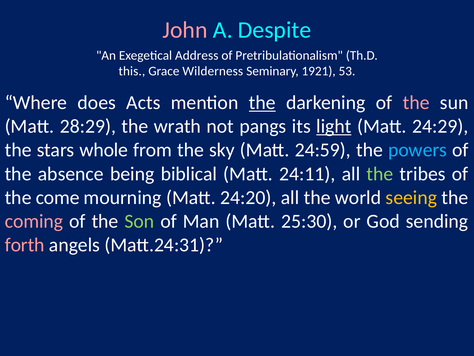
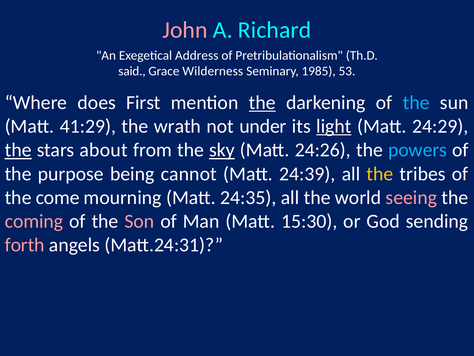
Despite: Despite -> Richard (275, 30)
this: this -> said (132, 71)
1921: 1921 -> 1985 (319, 71)
Acts: Acts -> First (143, 103)
the colour: pink -> light blue (416, 103)
28:29: 28:29 -> 41:29 (88, 126)
pangs: pangs -> under (263, 126)
the underline: none -> present (18, 150)
whole: whole -> about (104, 150)
sky underline: none -> present (222, 150)
24:59: 24:59 -> 24:26 (323, 150)
absence: absence -> purpose (71, 174)
biblical: biblical -> cannot (189, 174)
24:11: 24:11 -> 24:39 (307, 174)
the colour: light green -> yellow (380, 174)
24:20: 24:20 -> 24:35 (248, 197)
seeing colour: yellow -> pink (411, 197)
Son colour: light green -> pink (139, 221)
25:30: 25:30 -> 15:30 (309, 221)
